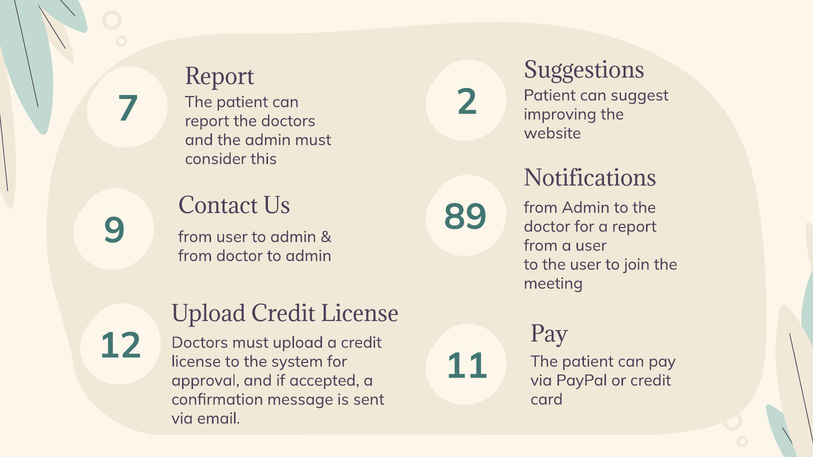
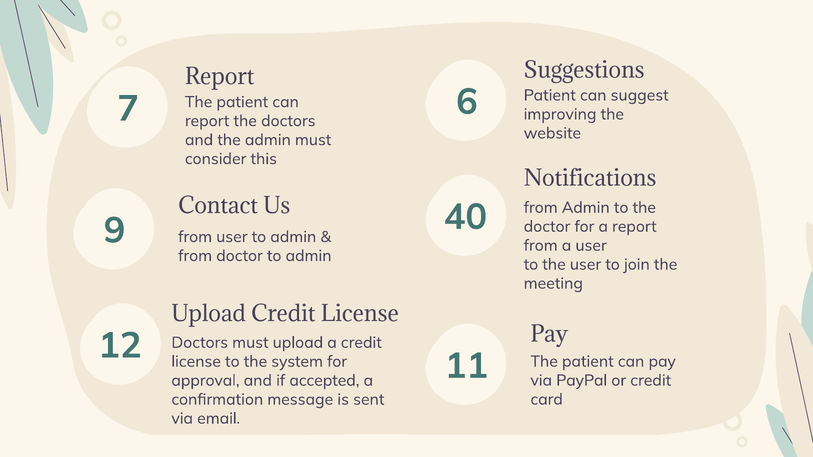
2: 2 -> 6 (467, 102)
89: 89 -> 40 (465, 217)
